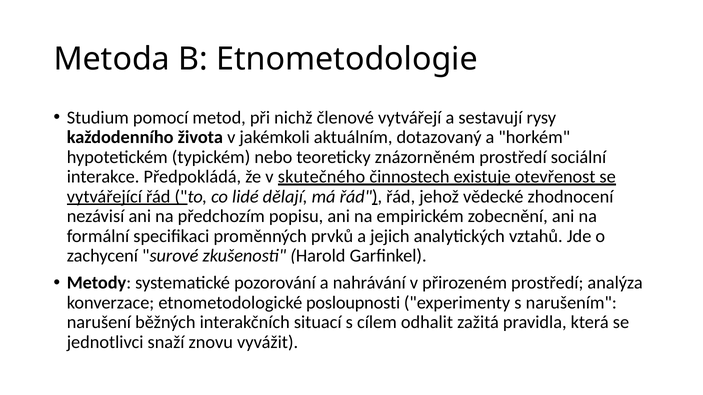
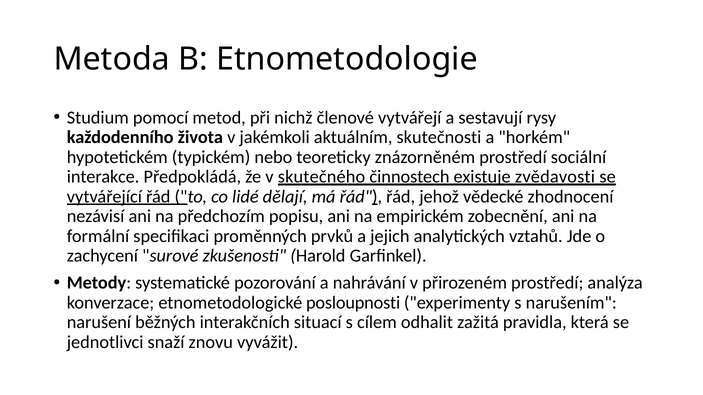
dotazovaný: dotazovaný -> skutečnosti (439, 137)
otevřenost: otevřenost -> zvědavosti (555, 177)
